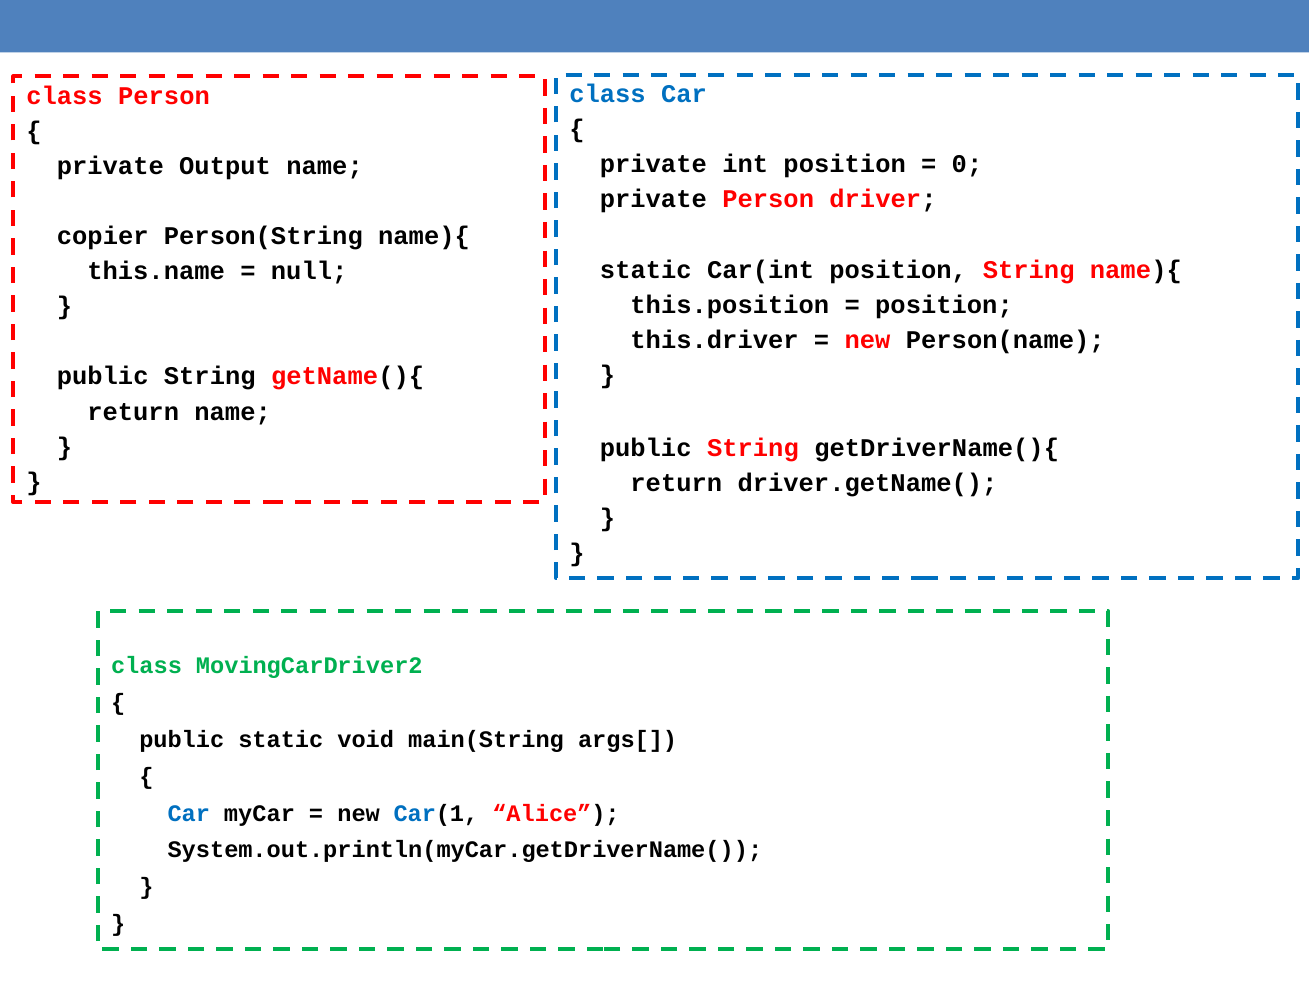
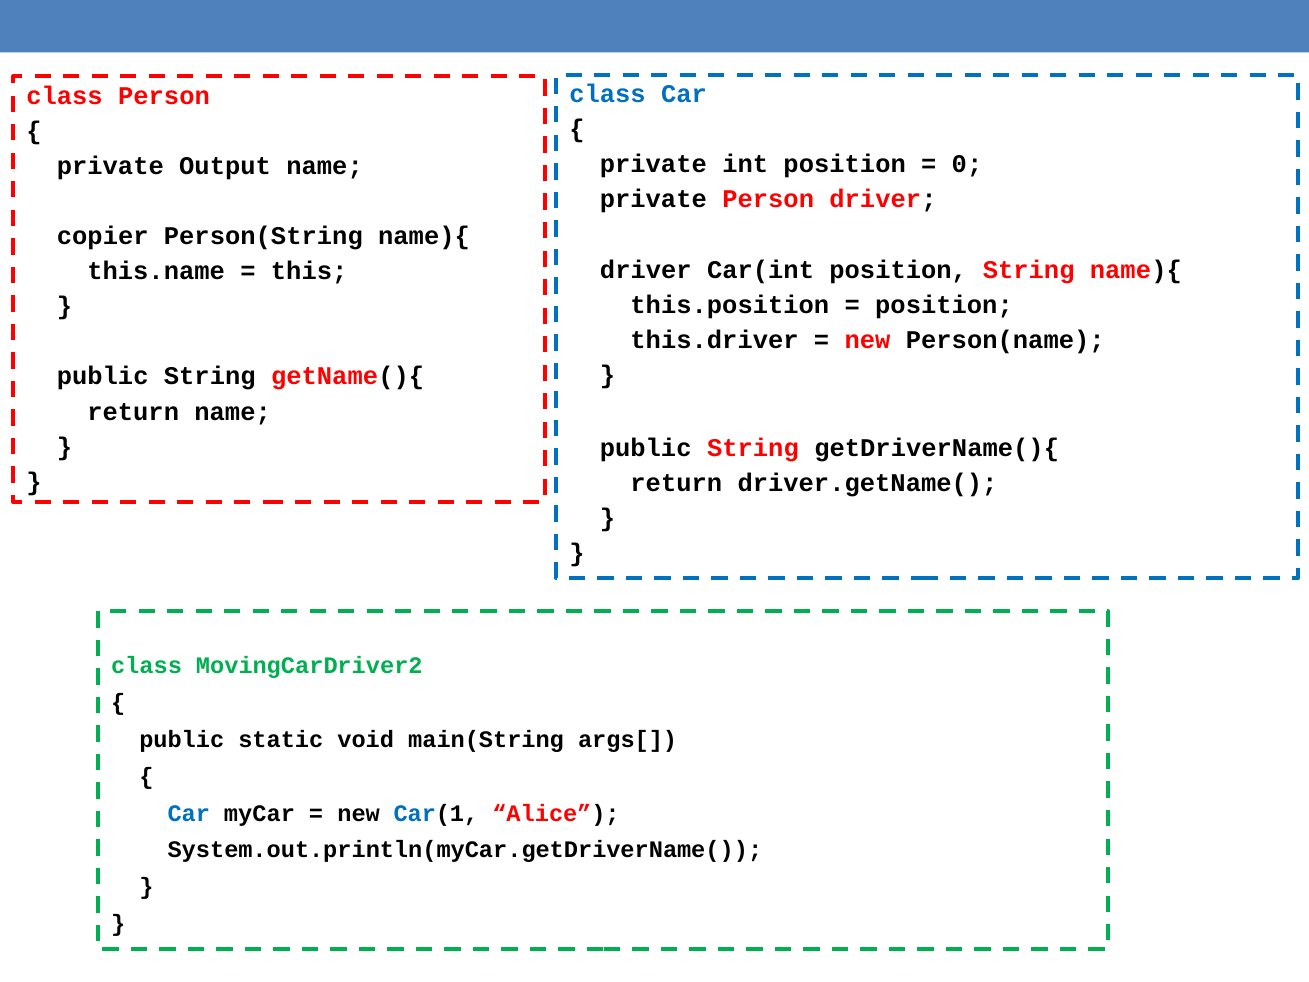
static: static -> driver (646, 270)
null: null -> this (309, 271)
